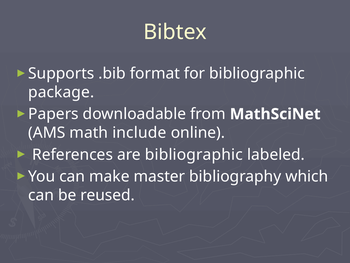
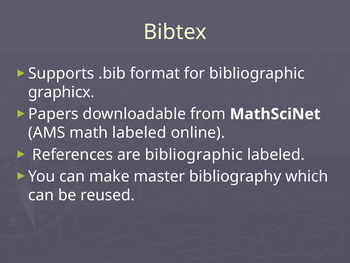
package: package -> graphicx (61, 92)
math include: include -> labeled (139, 133)
